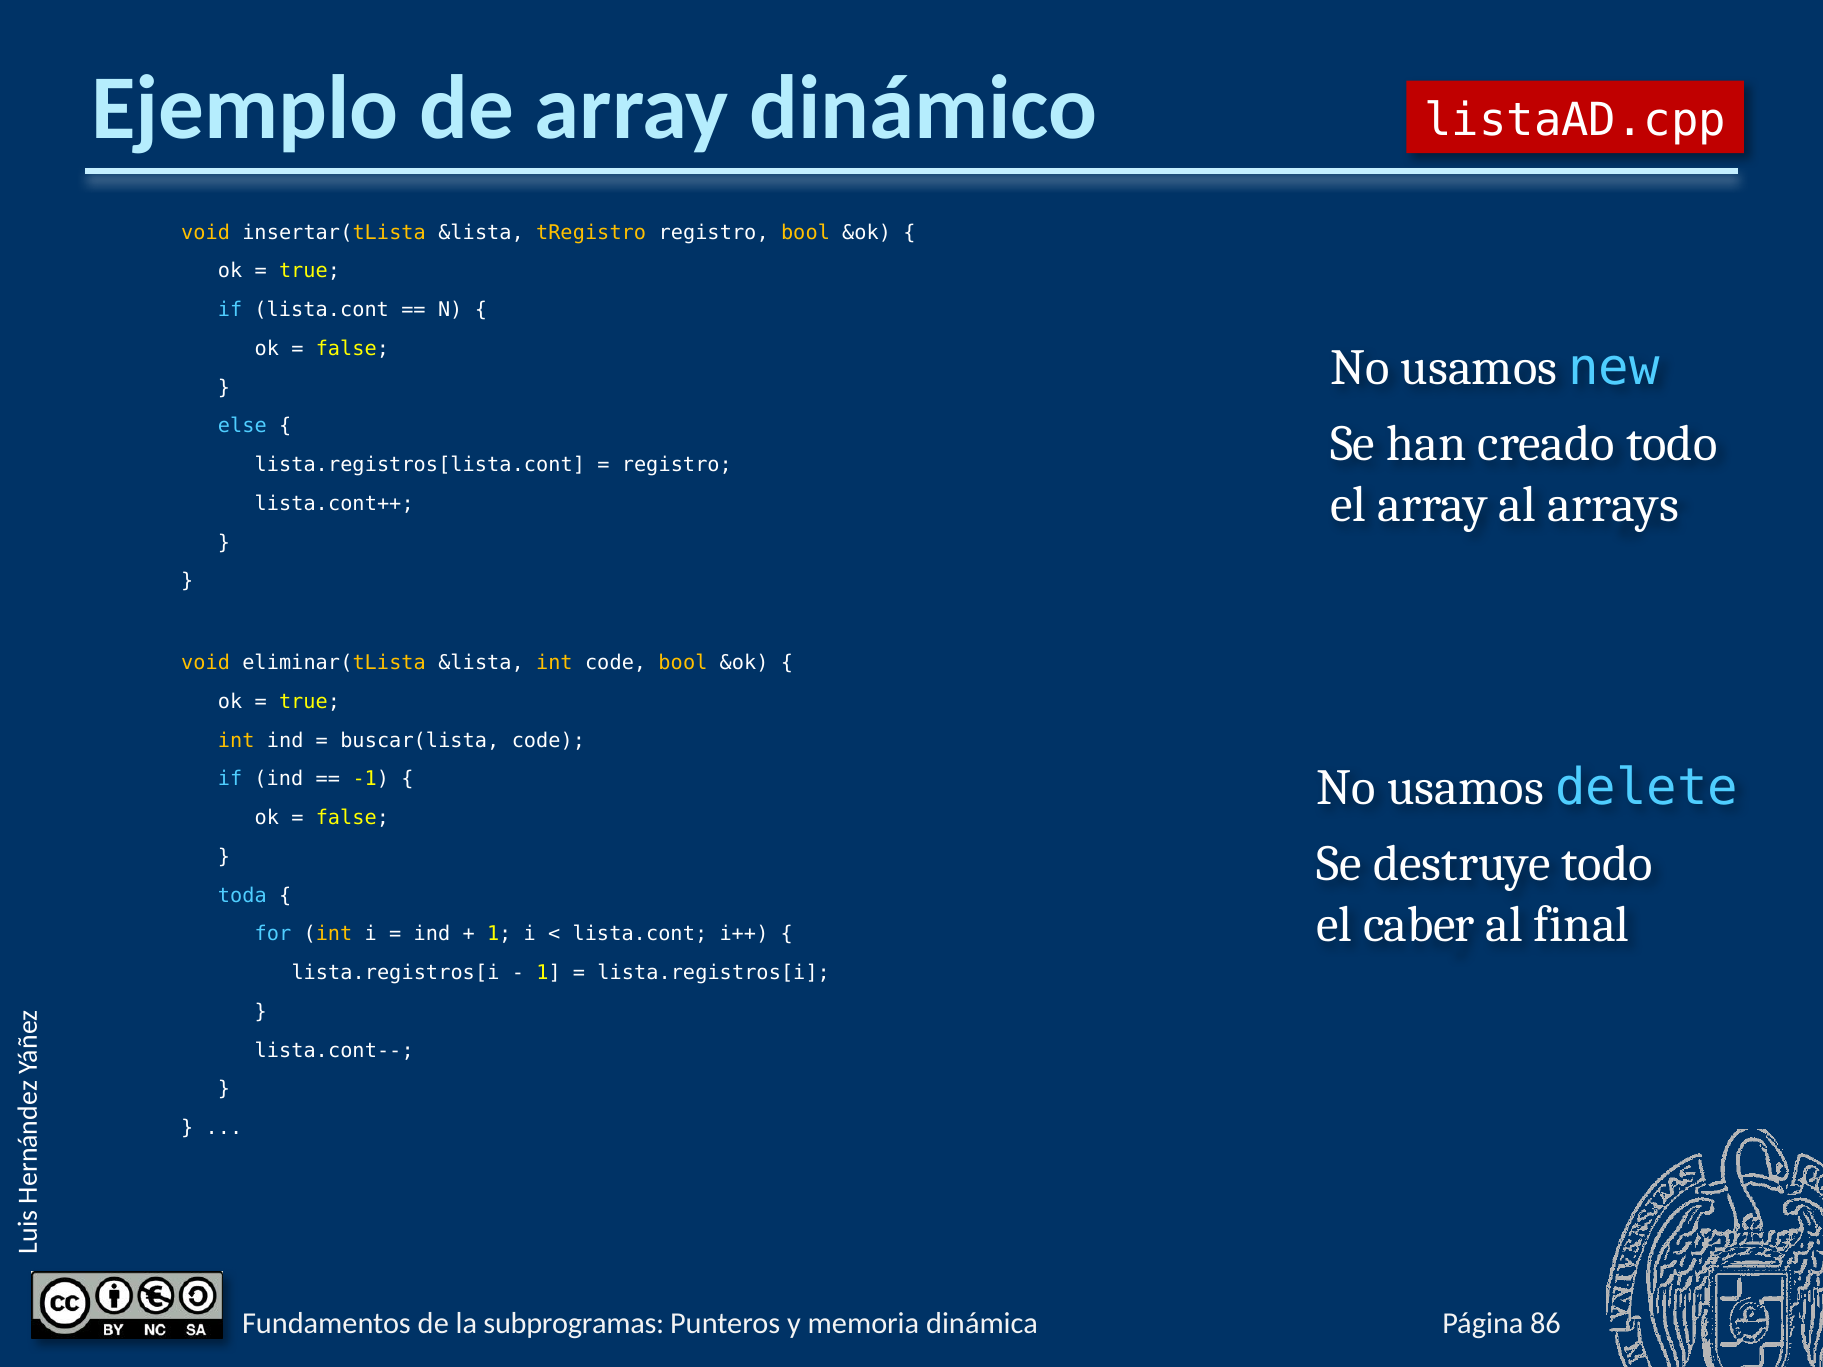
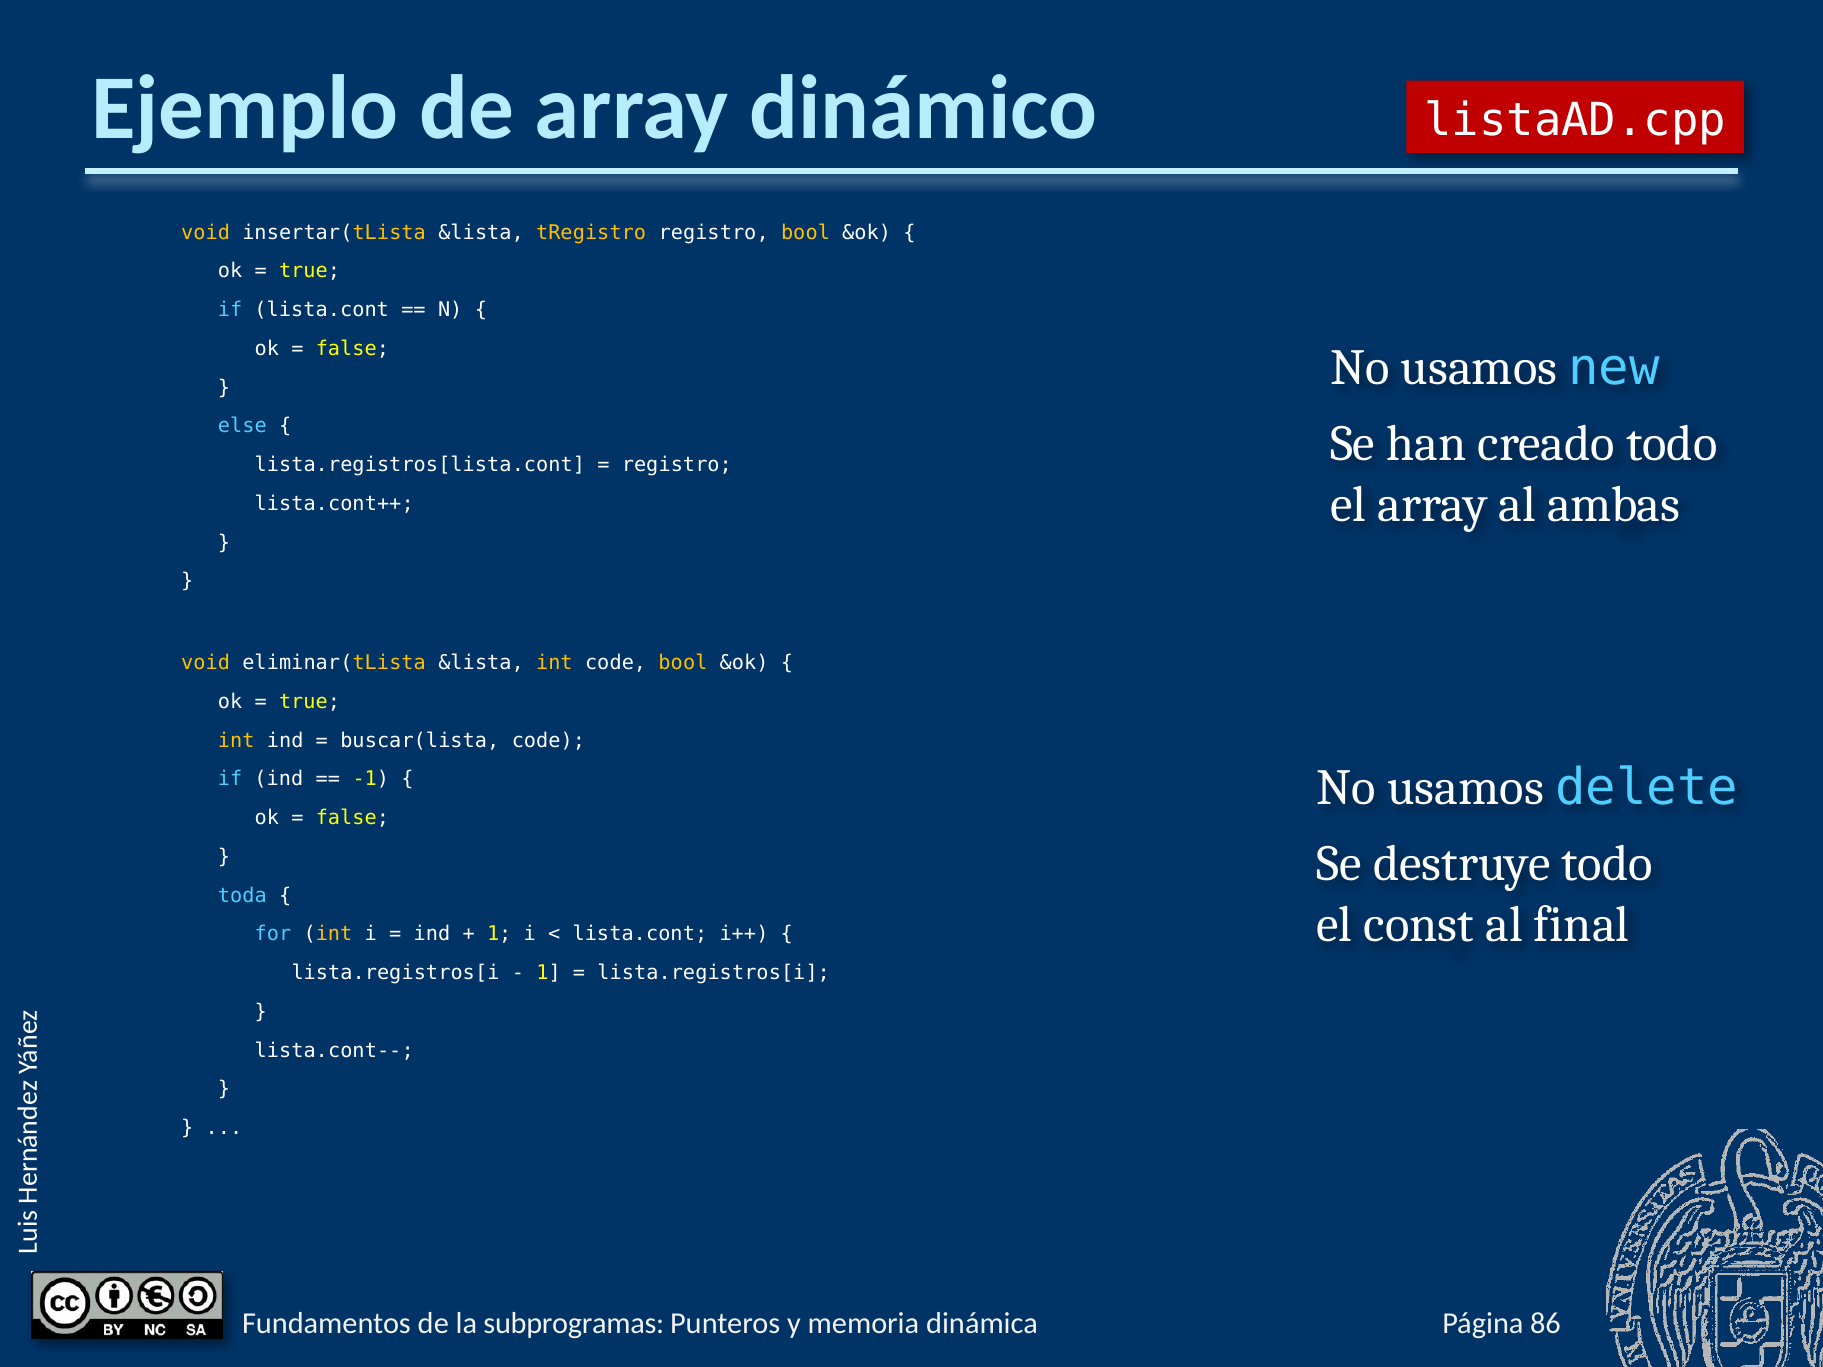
arrays: arrays -> ambas (1614, 504)
caber: caber -> const (1419, 925)
